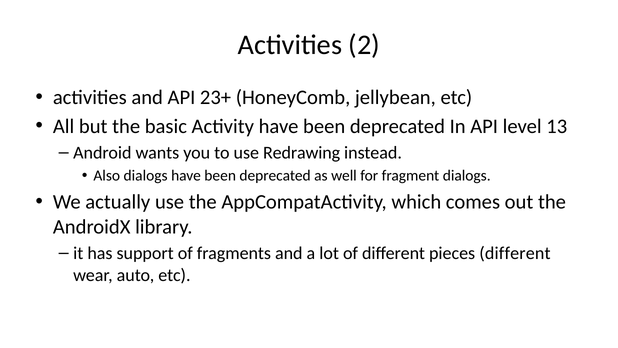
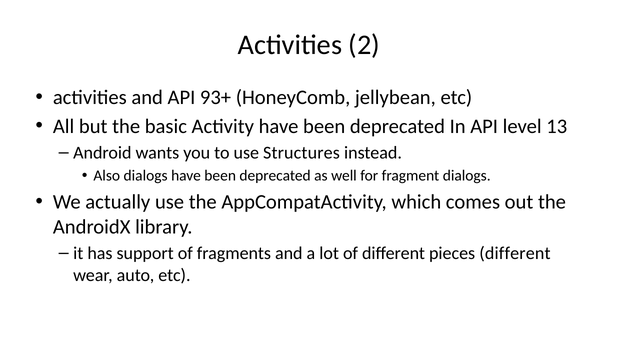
23+: 23+ -> 93+ (216, 97)
Redrawing: Redrawing -> Structures (301, 153)
